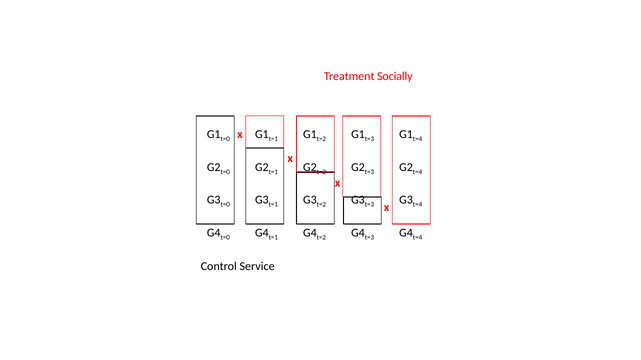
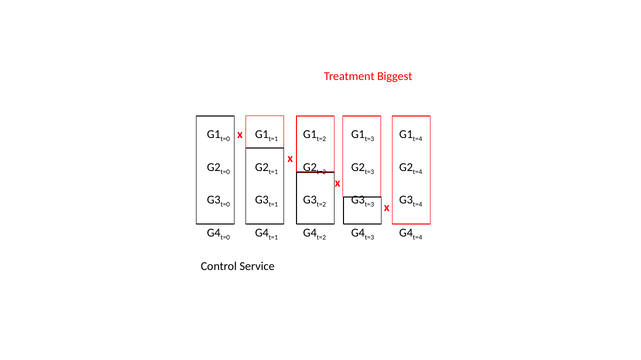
Socially: Socially -> Biggest (395, 76)
